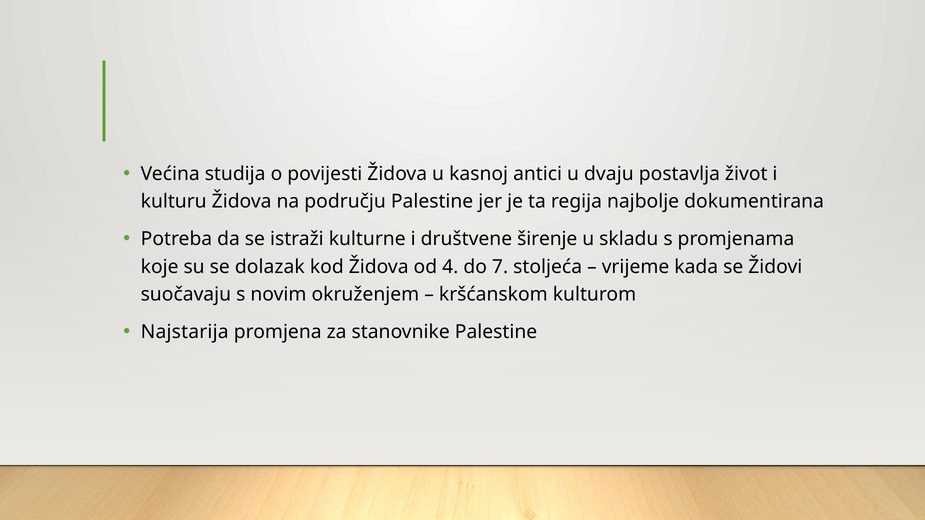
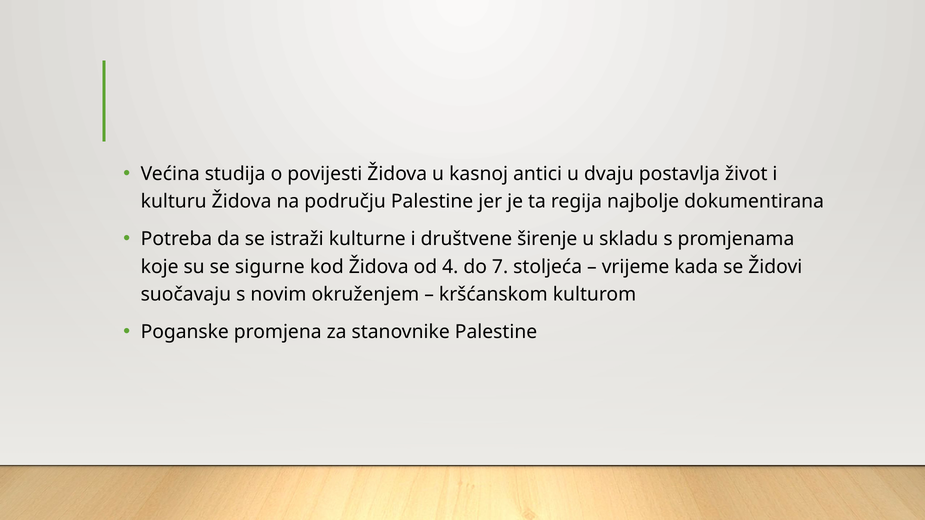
dolazak: dolazak -> sigurne (270, 267)
Najstarija: Najstarija -> Poganske (185, 332)
